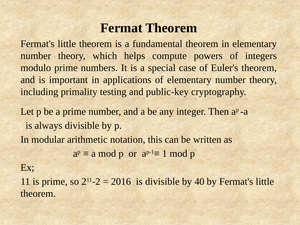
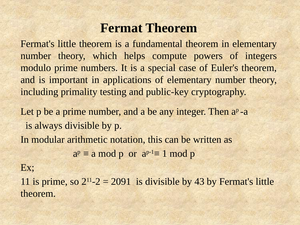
2016: 2016 -> 2091 (121, 182)
40: 40 -> 43 (199, 182)
